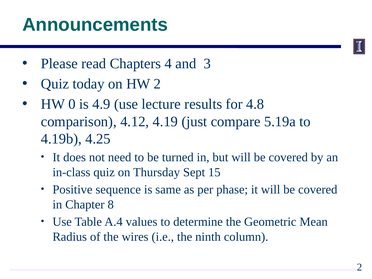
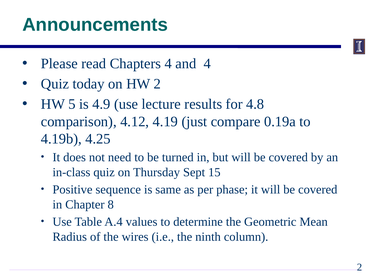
and 3: 3 -> 4 (207, 64)
0: 0 -> 5 (72, 104)
5.19a: 5.19a -> 0.19a (280, 122)
